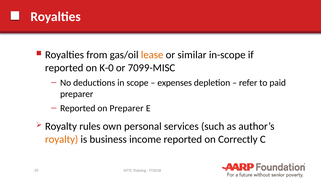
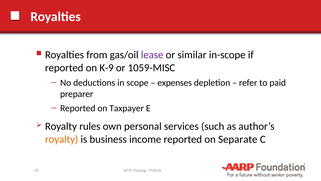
lease colour: orange -> purple (152, 55)
K-0: K-0 -> K-9 (107, 68)
7099-MISC: 7099-MISC -> 1059-MISC (151, 68)
on Preparer: Preparer -> Taxpayer (127, 108)
Correctly: Correctly -> Separate (238, 139)
